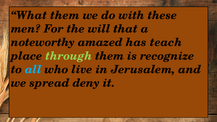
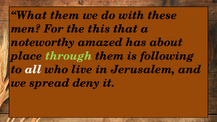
will: will -> this (99, 29)
teach: teach -> about (166, 42)
recognize: recognize -> following (167, 56)
all colour: light blue -> white (33, 70)
